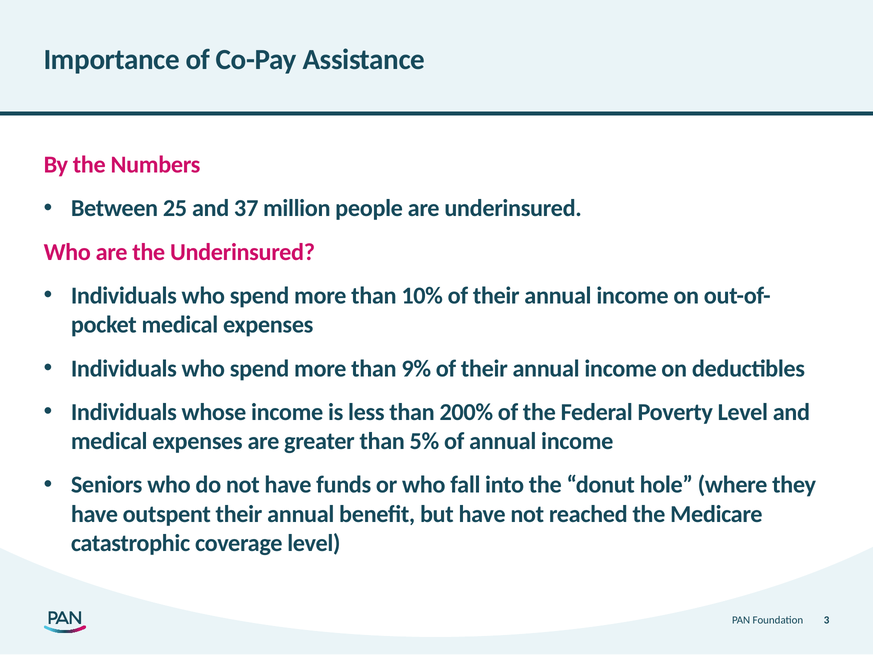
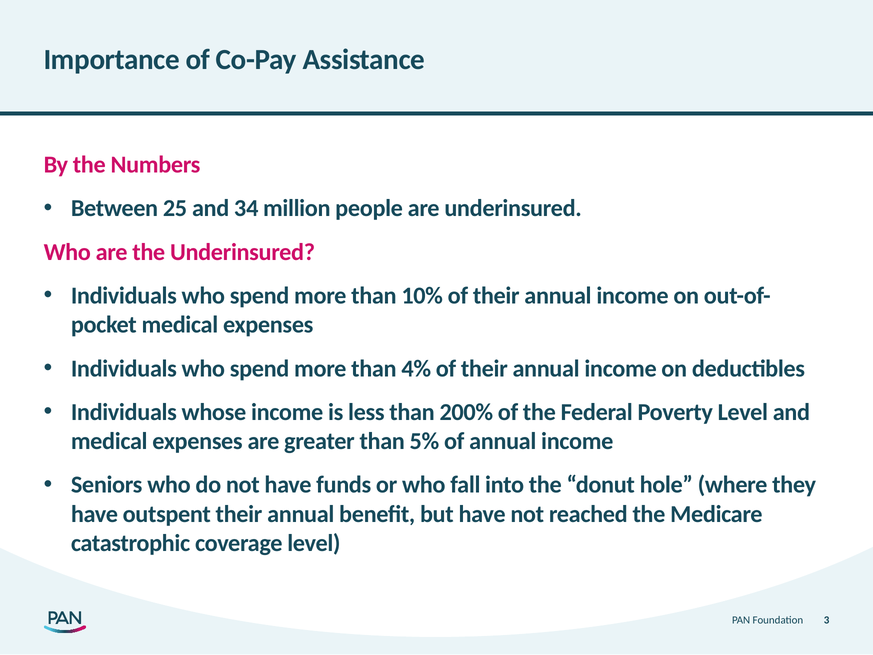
37: 37 -> 34 (246, 208)
9%: 9% -> 4% (416, 368)
